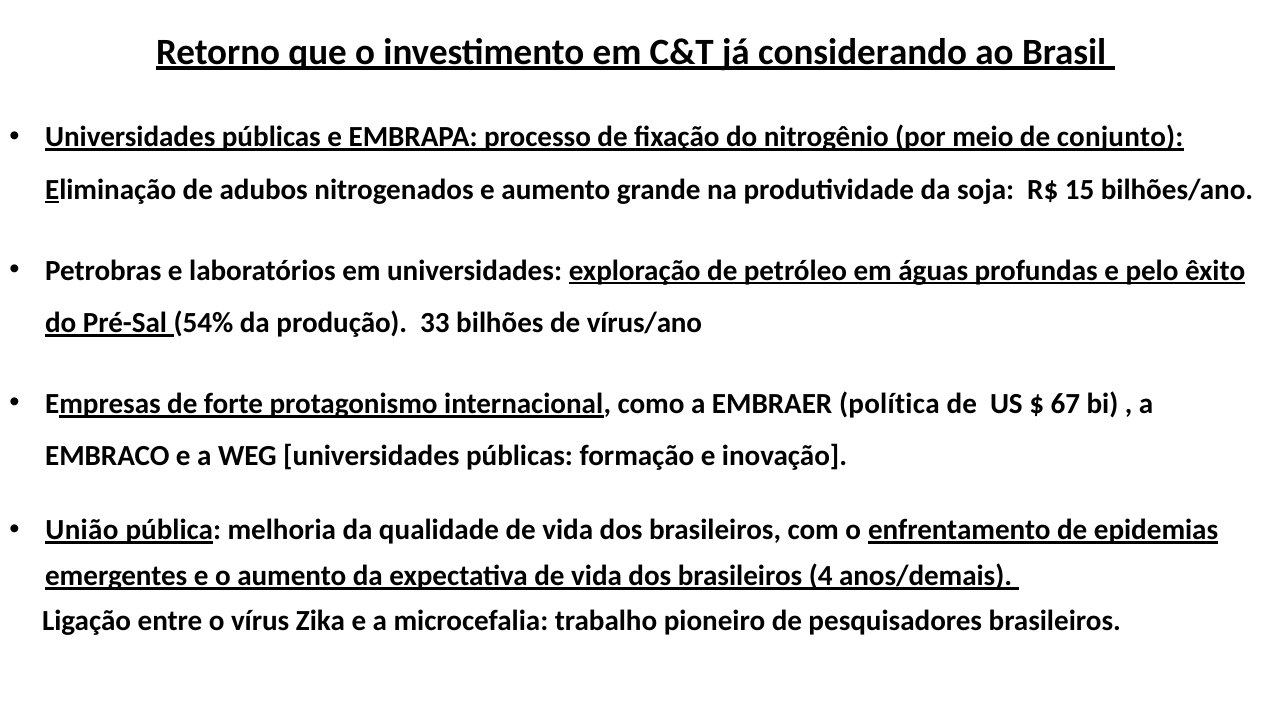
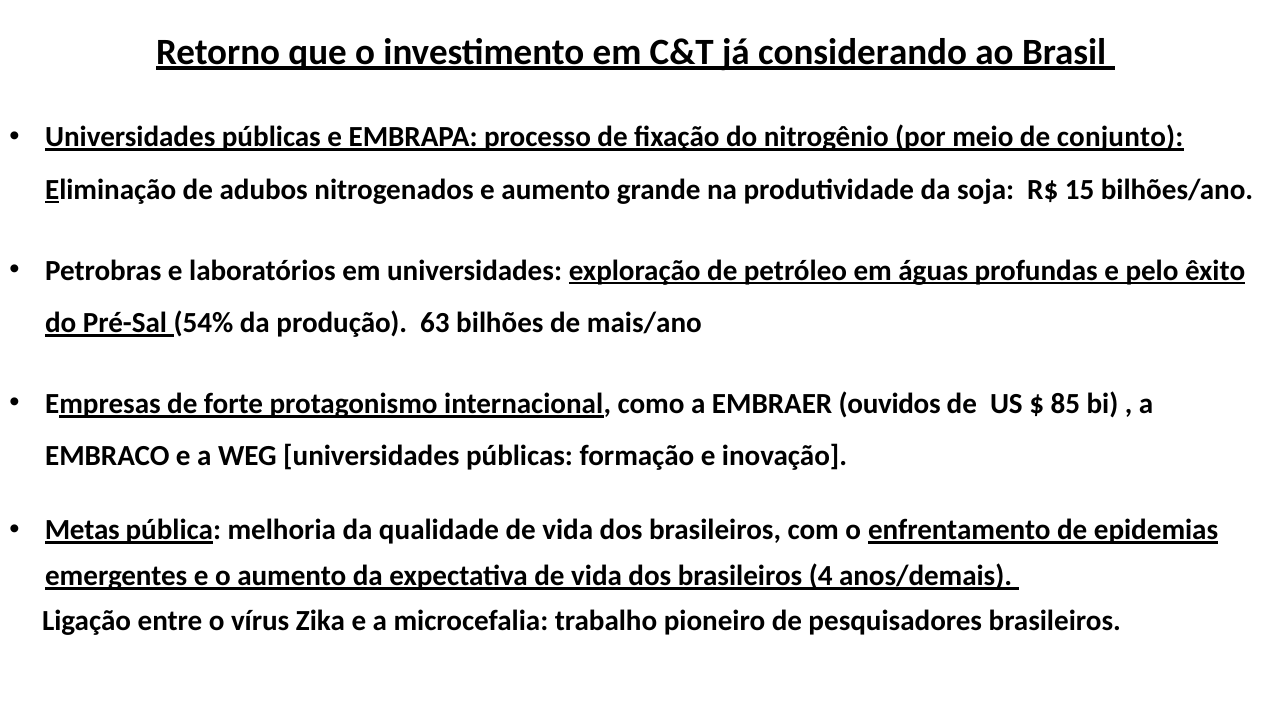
33: 33 -> 63 (435, 323)
vírus/ano: vírus/ano -> mais/ano (644, 323)
política: política -> ouvidos (890, 404)
67: 67 -> 85 (1065, 404)
União: União -> Metas (82, 530)
